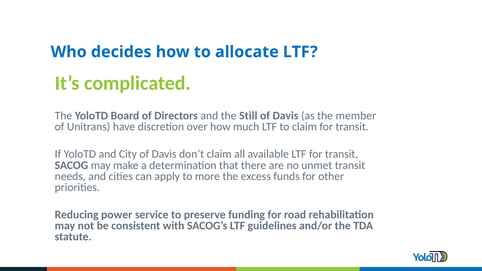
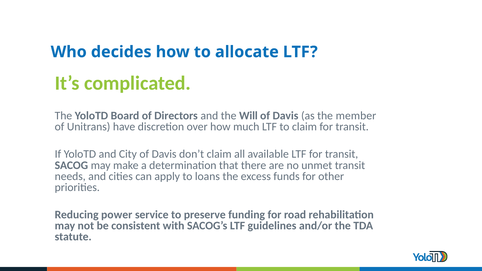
Still: Still -> Will (248, 116)
more: more -> loans (207, 176)
